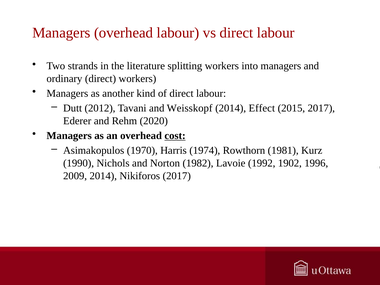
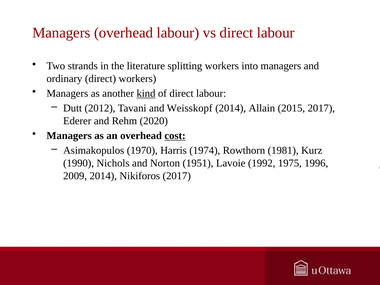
kind underline: none -> present (146, 93)
Effect: Effect -> Allain (262, 108)
1982: 1982 -> 1951 (198, 163)
1902: 1902 -> 1975 (290, 163)
